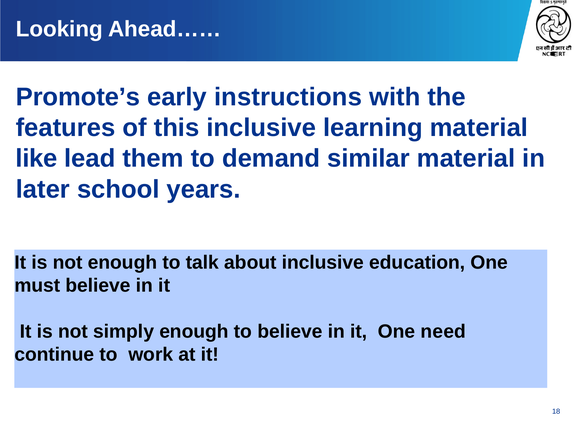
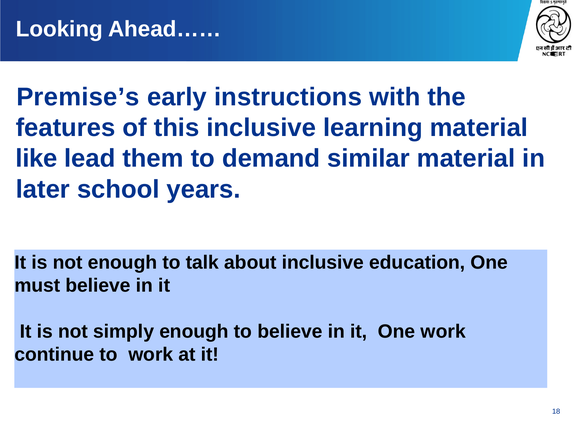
Promote’s: Promote’s -> Premise’s (78, 97)
One need: need -> work (443, 332)
